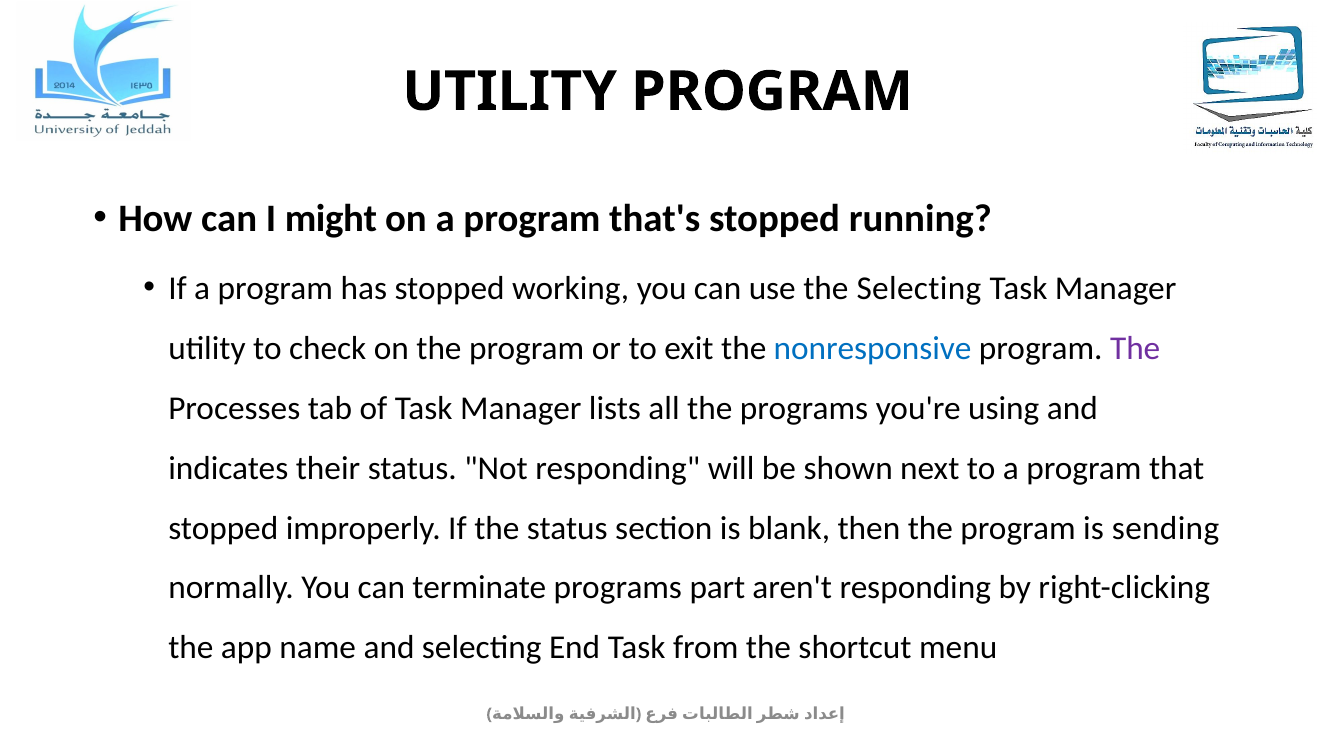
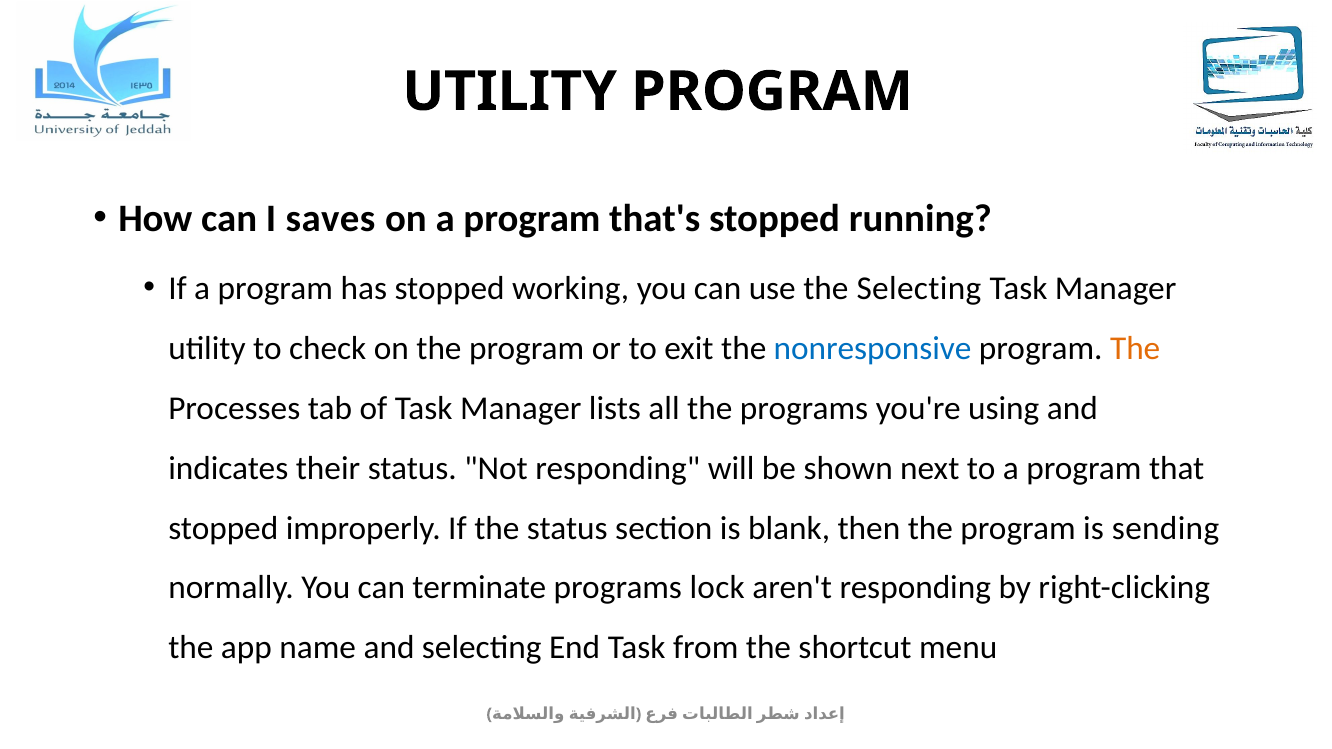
might: might -> saves (330, 219)
The colour: purple -> orange (1135, 348)
part: part -> lock (717, 588)
